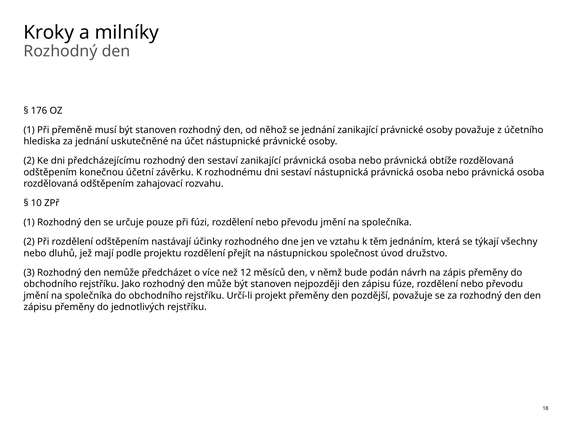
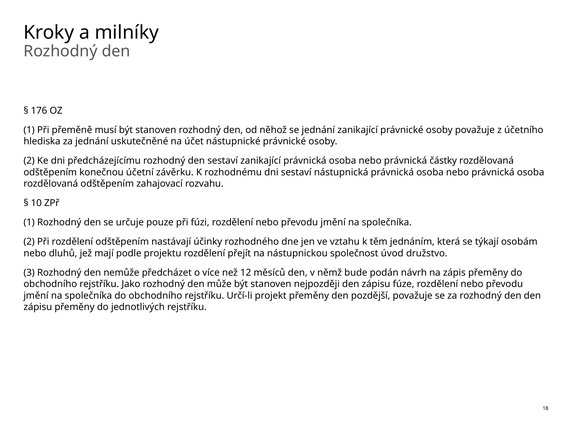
obtíže: obtíže -> částky (443, 161)
všechny: všechny -> osobám (519, 242)
